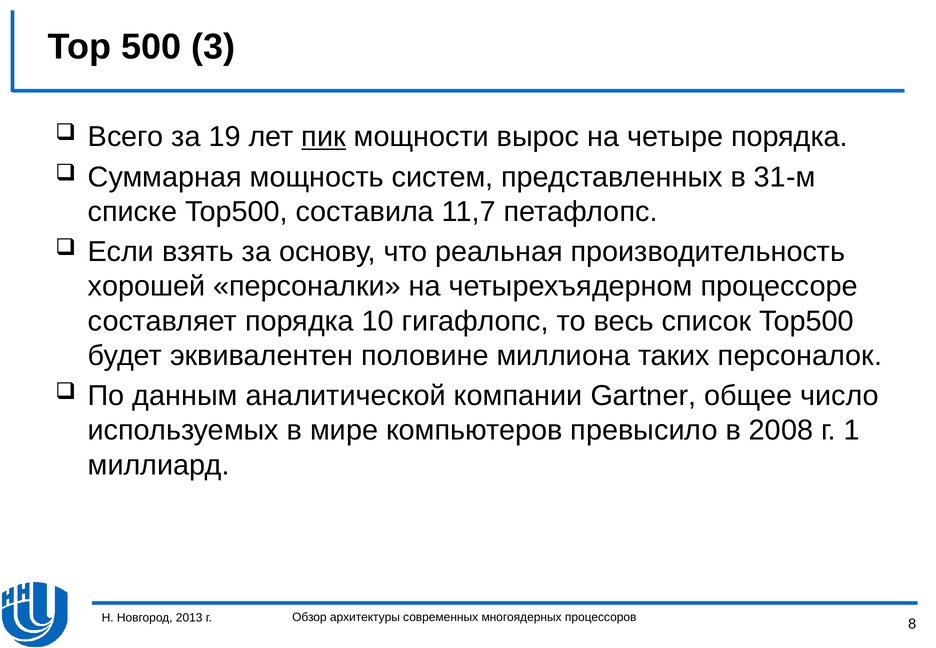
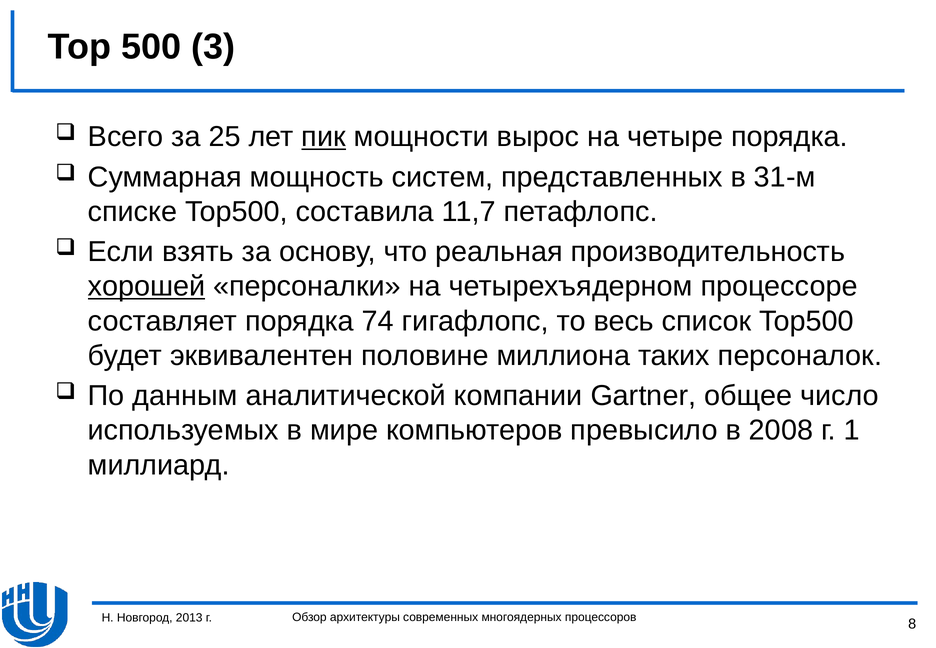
19: 19 -> 25 (225, 137)
хорошей underline: none -> present (147, 286)
10: 10 -> 74 (378, 321)
